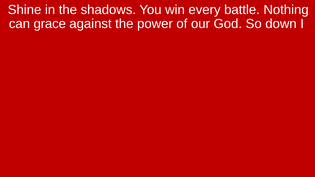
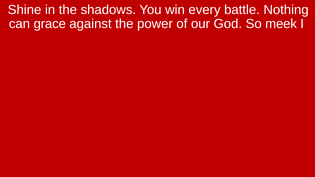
down: down -> meek (281, 24)
